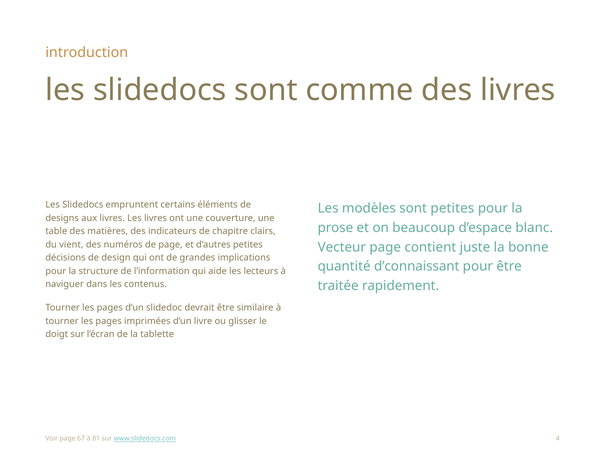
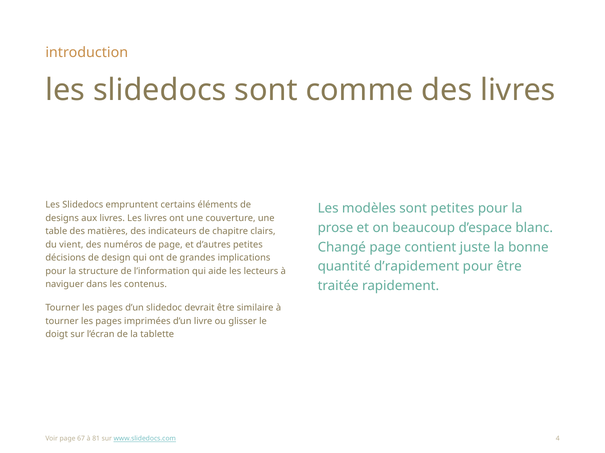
Vecteur: Vecteur -> Changé (342, 248)
d’connaissant: d’connaissant -> d’rapidement (417, 267)
